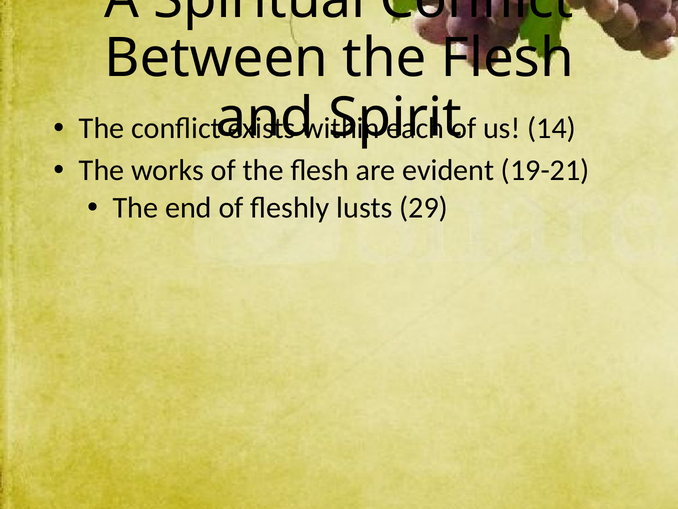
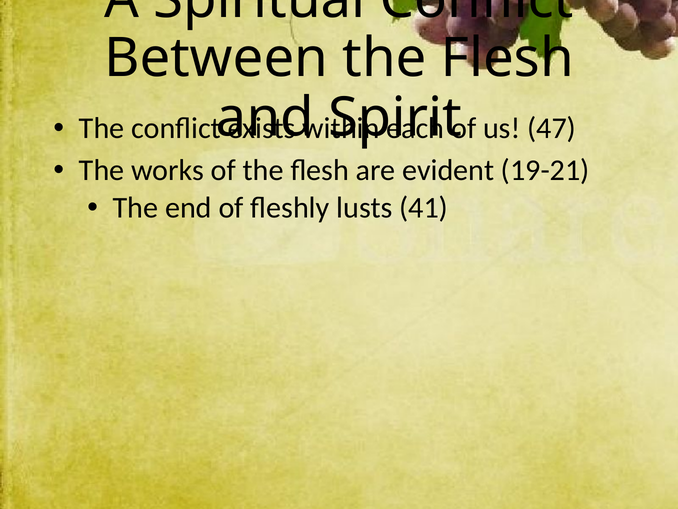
14: 14 -> 47 (552, 128)
29: 29 -> 41 (424, 208)
